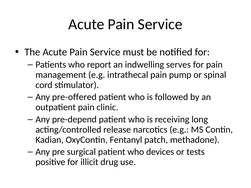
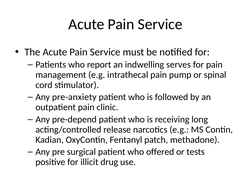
pre-offered: pre-offered -> pre-anxiety (74, 97)
devices: devices -> offered (160, 152)
